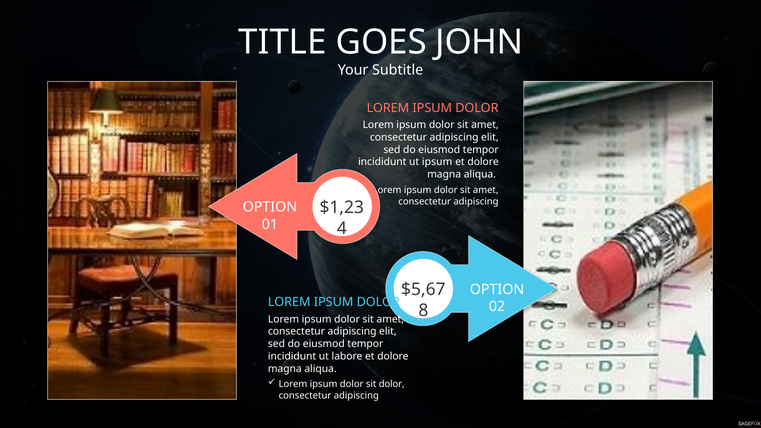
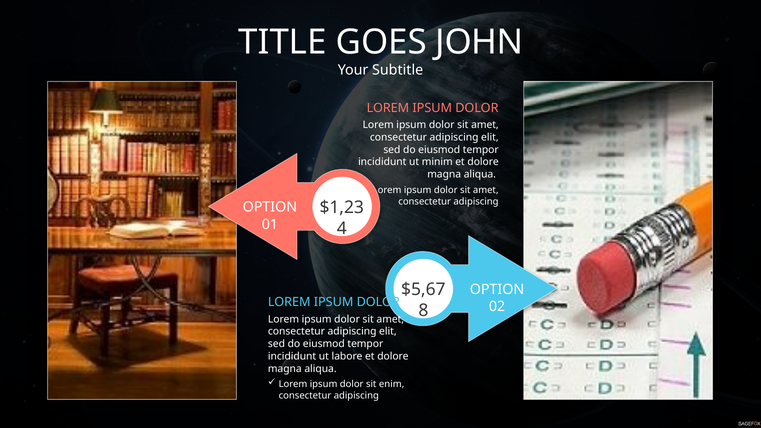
ut ipsum: ipsum -> minim (437, 162)
sit dolor: dolor -> enim (392, 384)
